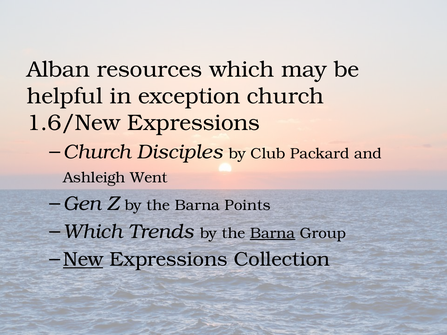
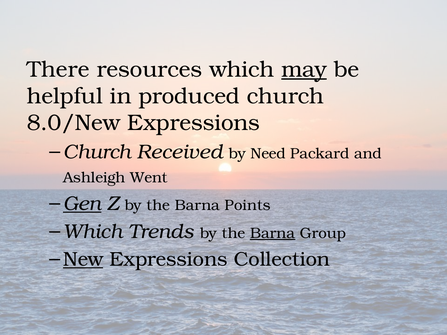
Alban: Alban -> There (58, 69)
may underline: none -> present (304, 69)
exception: exception -> produced (189, 96)
1.6/New: 1.6/New -> 8.0/New (74, 123)
Disciples: Disciples -> Received (180, 152)
Club: Club -> Need (268, 154)
Gen underline: none -> present (82, 204)
